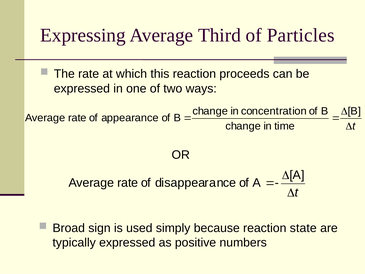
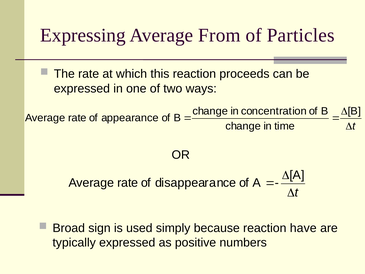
Third: Third -> From (219, 35)
state: state -> have (303, 228)
